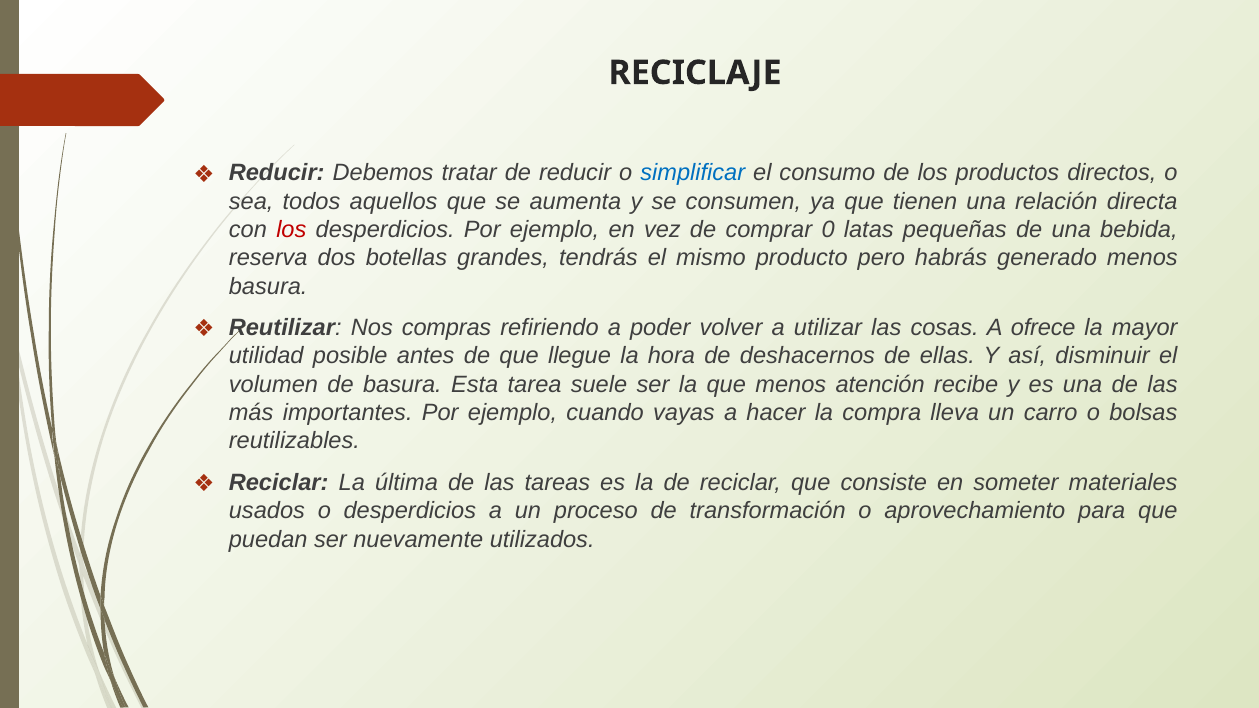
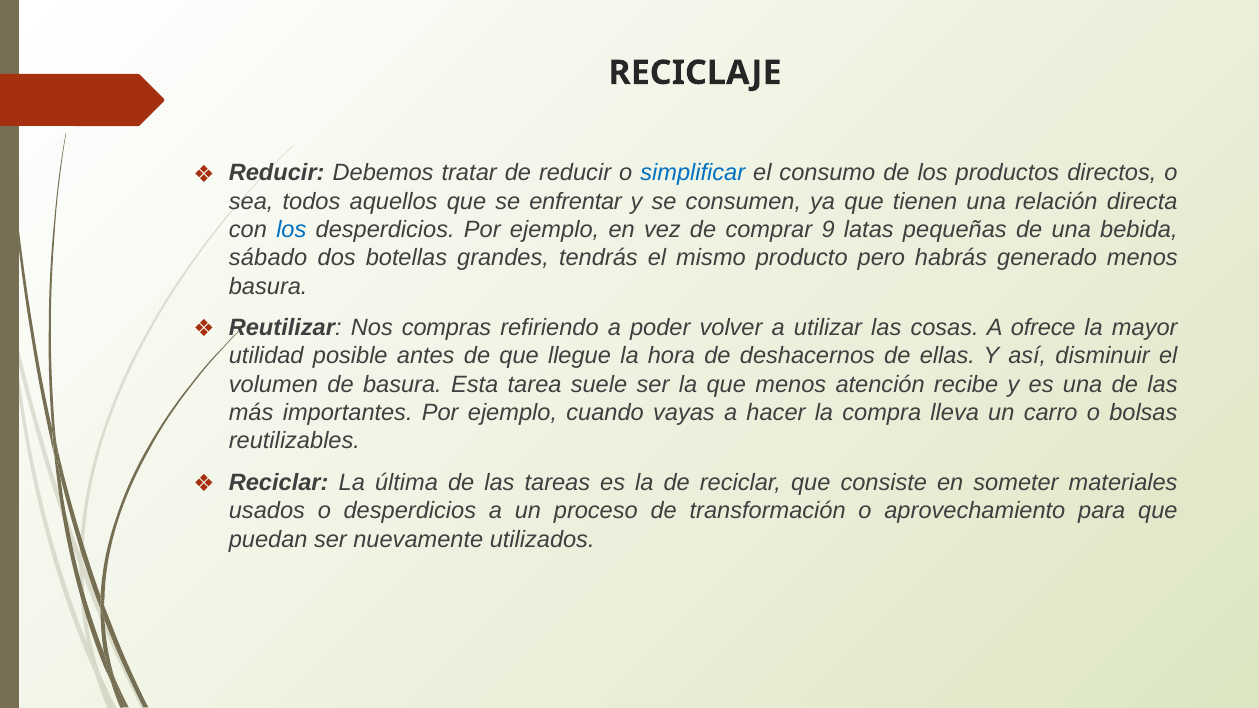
aumenta: aumenta -> enfrentar (576, 202)
los colour: red -> blue (291, 230)
0: 0 -> 9 (828, 230)
reserva: reserva -> sábado (268, 258)
